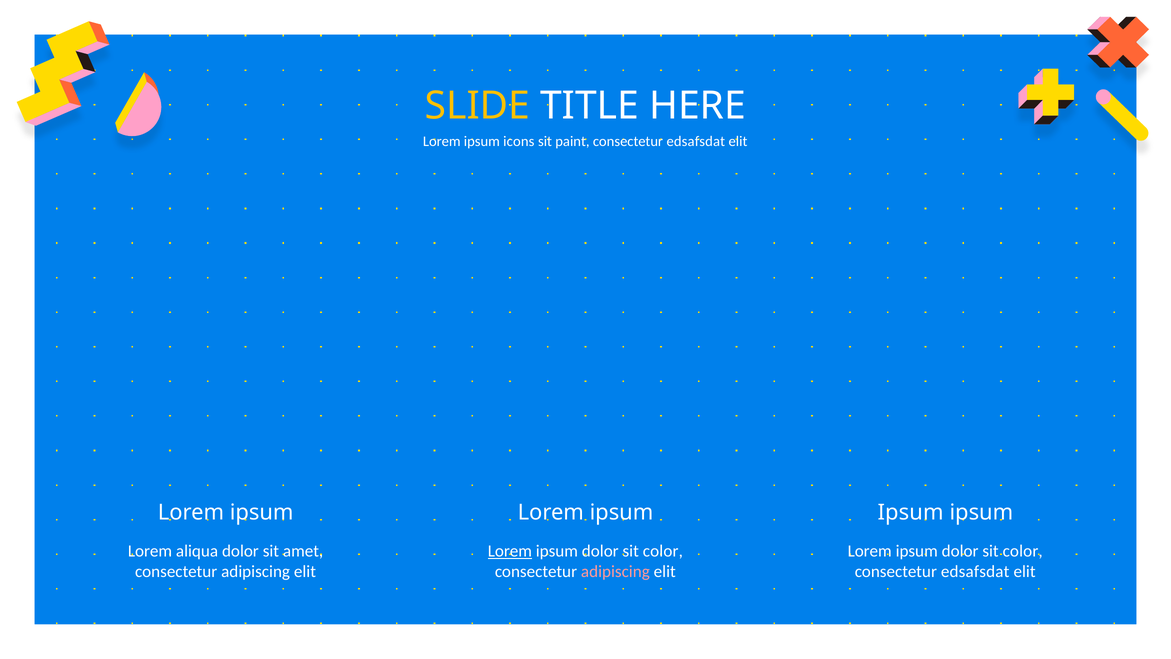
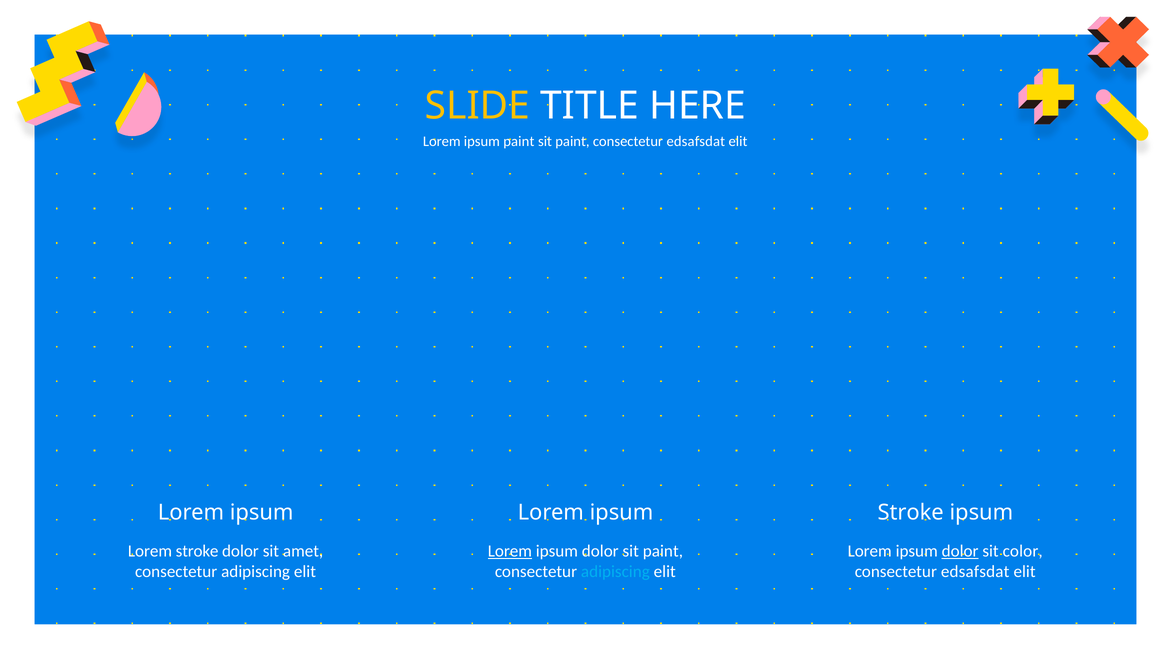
ipsum icons: icons -> paint (519, 141)
Ipsum: Ipsum -> Stroke (911, 512)
Lorem aliqua: aliqua -> stroke (197, 551)
color: color -> paint (663, 551)
dolor underline: none -> present (960, 551)
adipiscing colour: pink -> light blue (615, 571)
